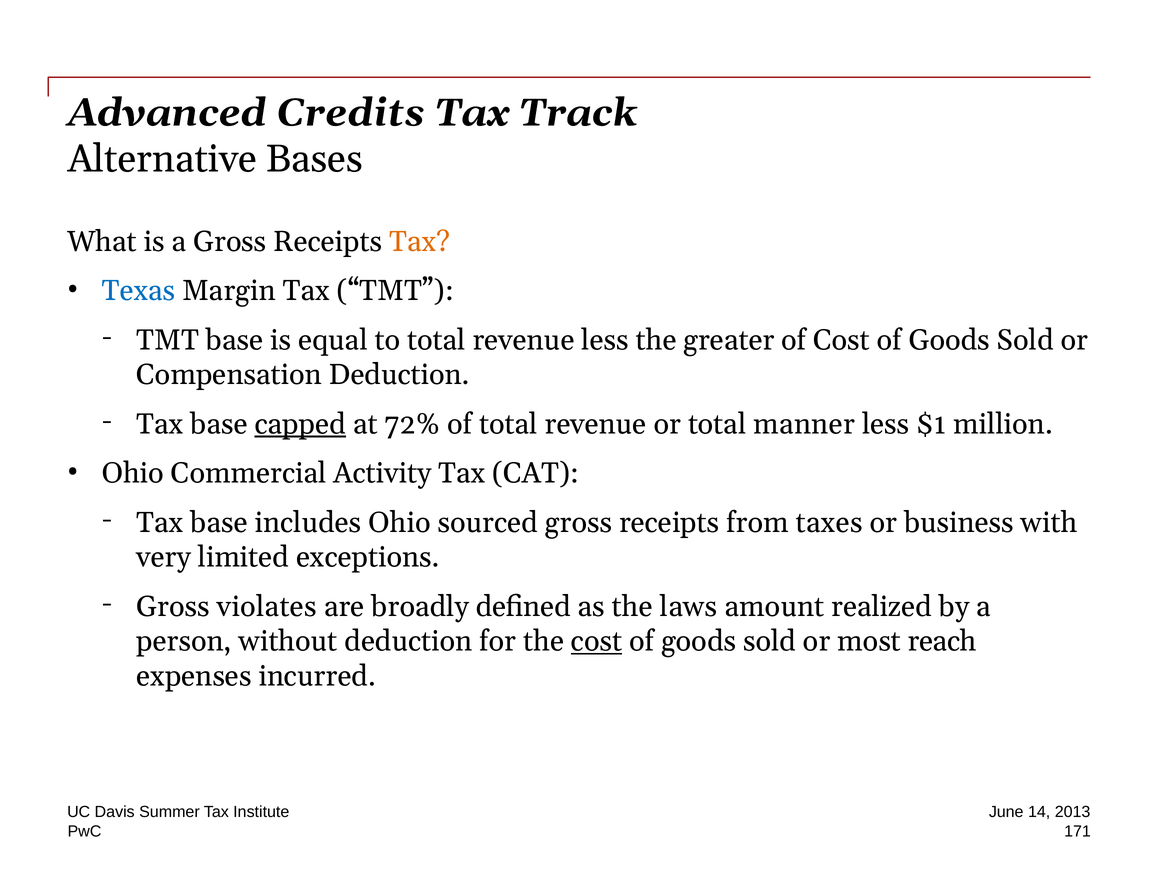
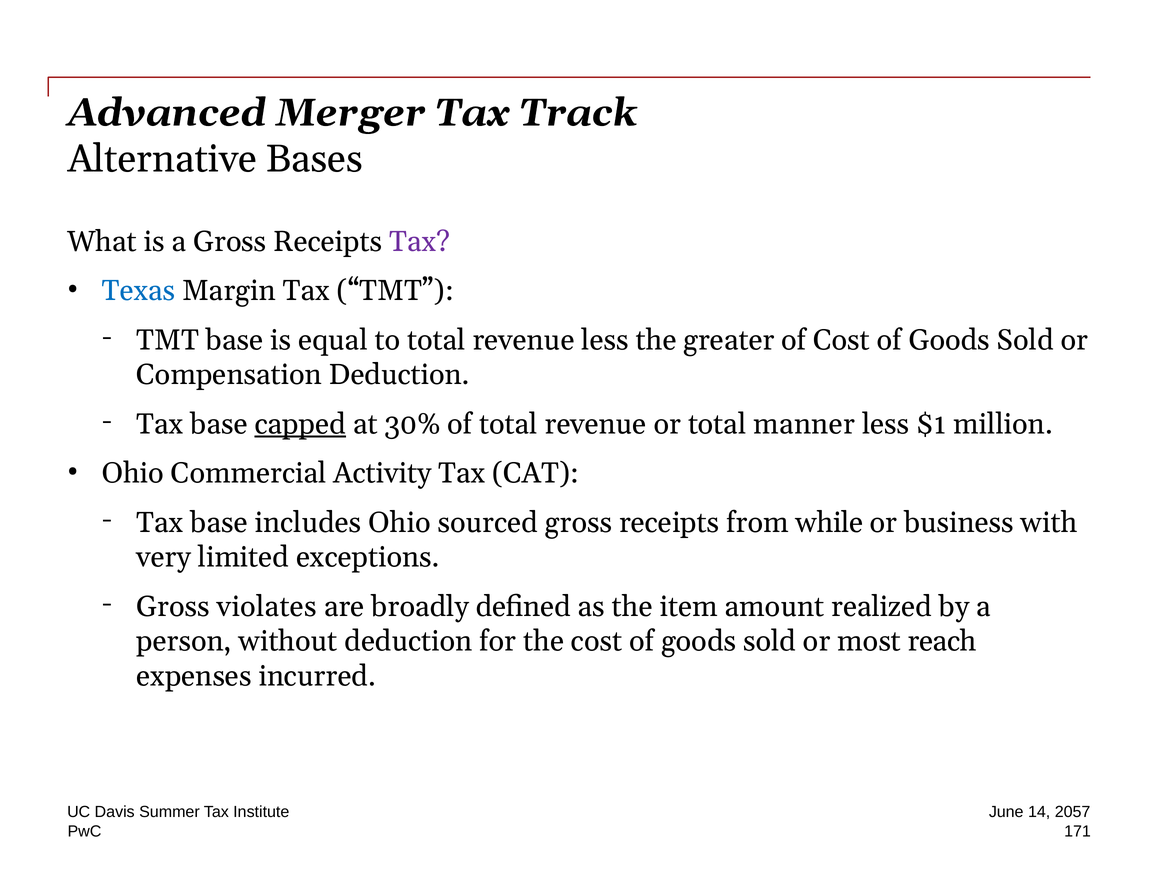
Credits: Credits -> Merger (351, 113)
Tax colour: orange -> purple (420, 241)
72%: 72% -> 30% (413, 424)
taxes: taxes -> while (829, 522)
laws: laws -> item (689, 606)
cost underline: present -> none (597, 641)
2013: 2013 -> 2057 (1073, 812)
